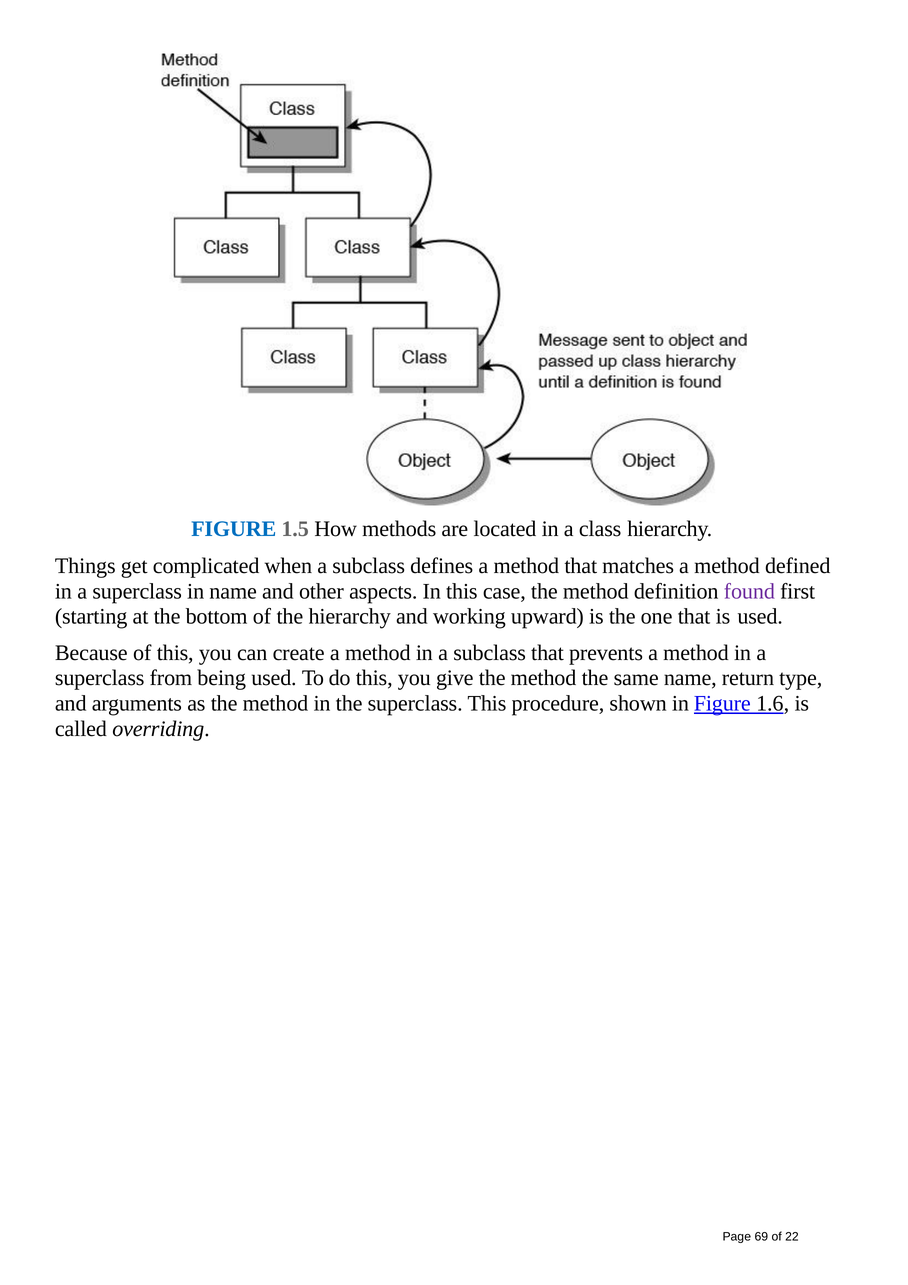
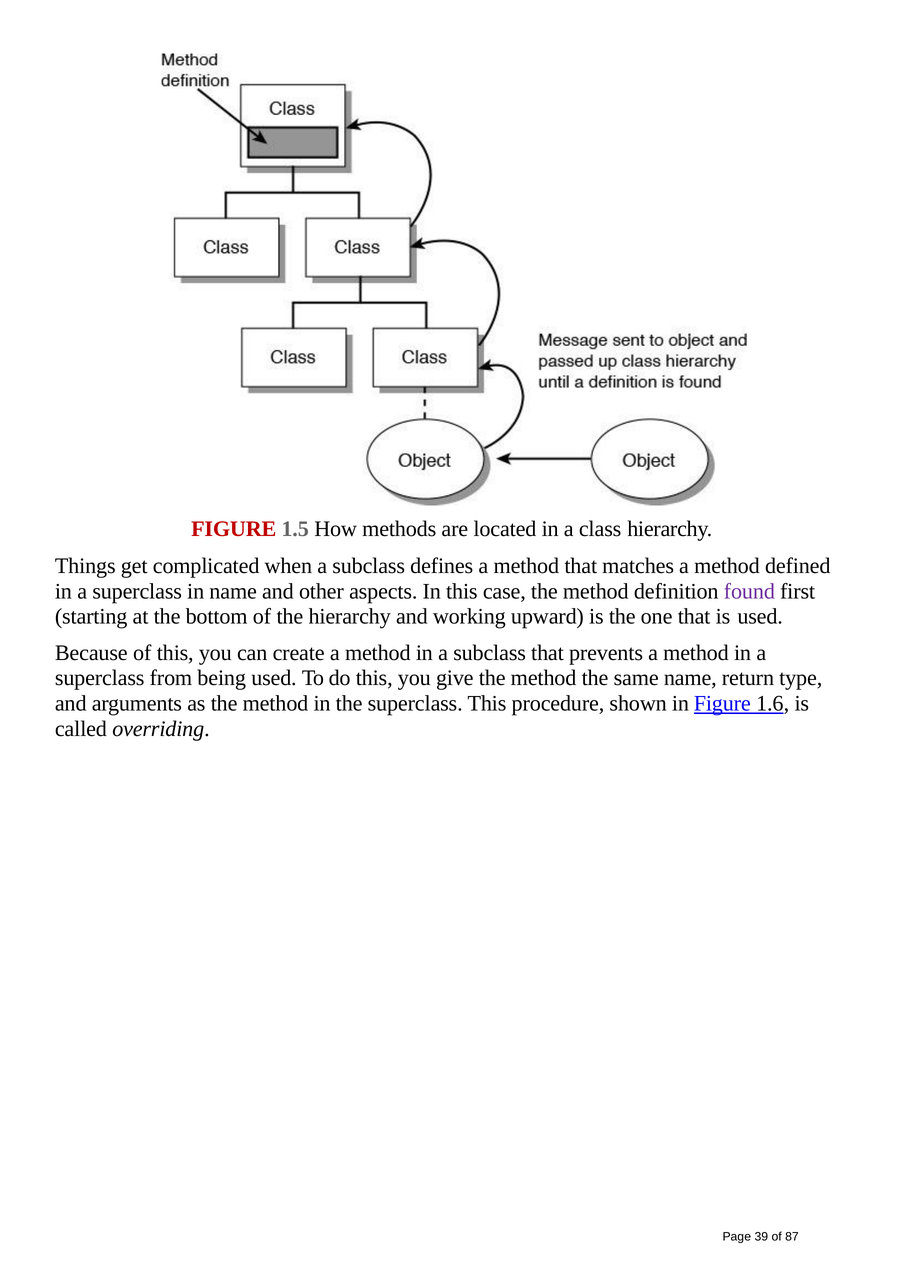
FIGURE colour: blue -> red (234, 529)
69: 69 -> 39 (761, 1237)
22: 22 -> 87 (792, 1237)
